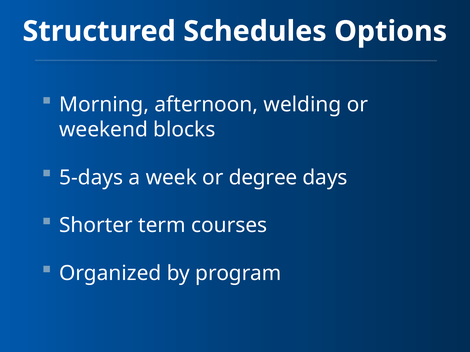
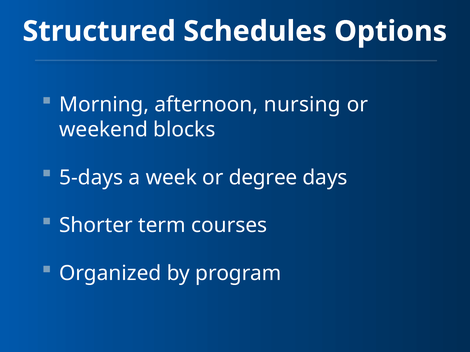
welding: welding -> nursing (302, 105)
